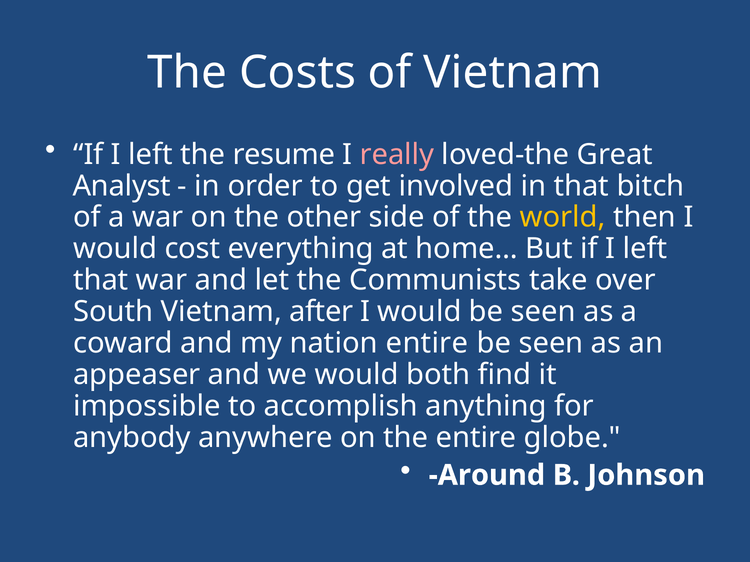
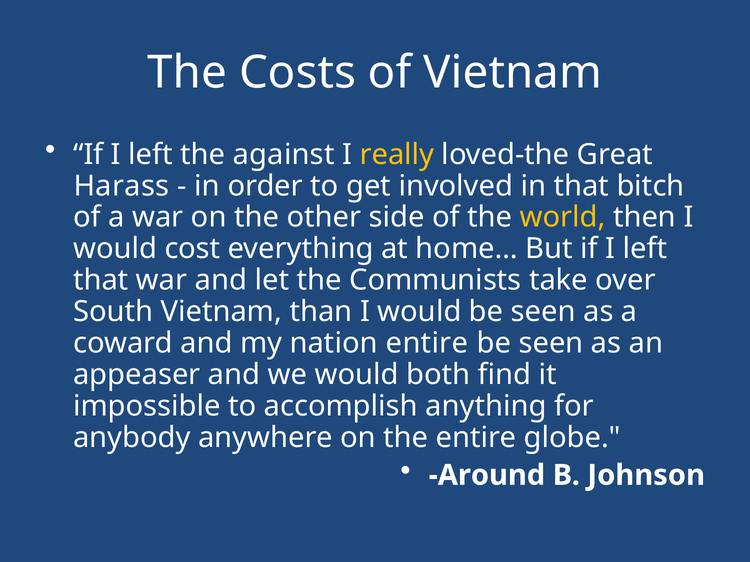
resume: resume -> against (284, 155)
really colour: pink -> yellow (397, 155)
Analyst: Analyst -> Harass (121, 186)
after: after -> than (321, 312)
